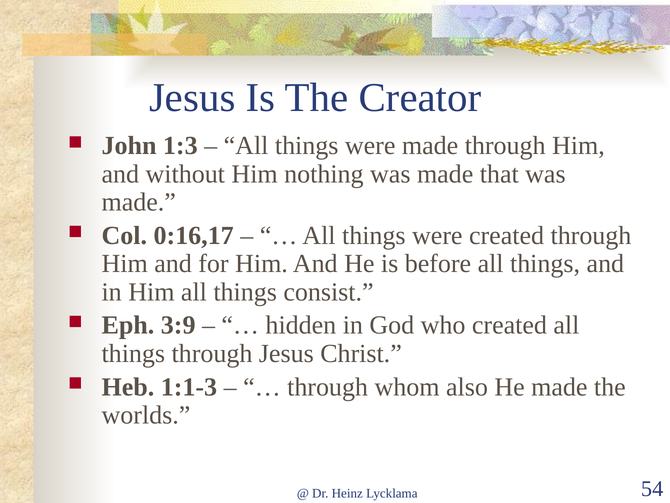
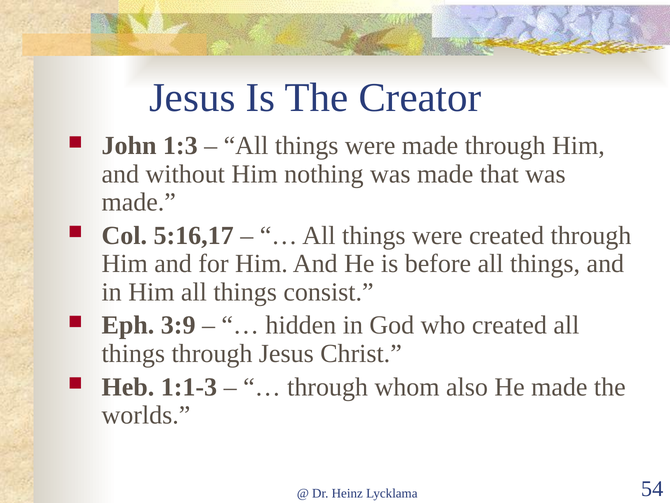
0:16,17: 0:16,17 -> 5:16,17 (194, 235)
